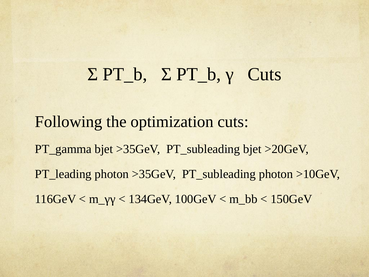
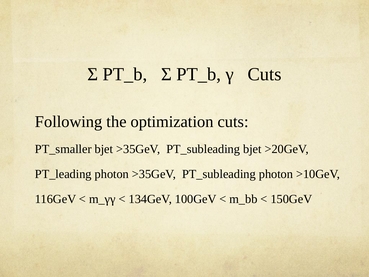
PT_gamma: PT_gamma -> PT_smaller (63, 149)
